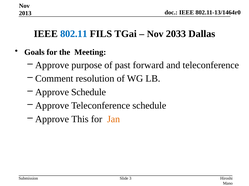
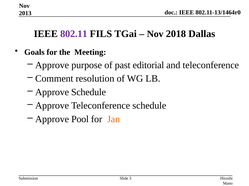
802.11 colour: blue -> purple (74, 34)
2033: 2033 -> 2018 (176, 34)
forward: forward -> editorial (148, 65)
This: This -> Pool (80, 120)
